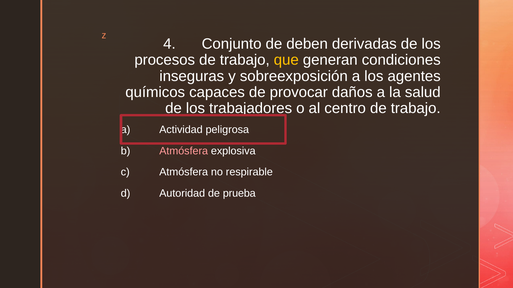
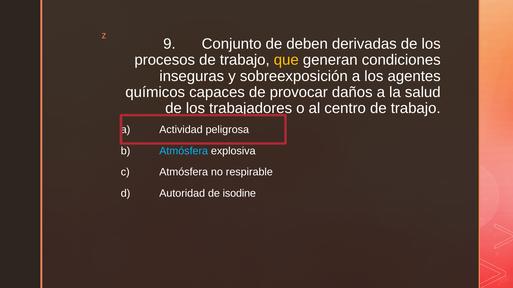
4: 4 -> 9 (169, 44)
Atmósfera colour: pink -> light blue (184, 151)
prueba: prueba -> isodine (239, 194)
